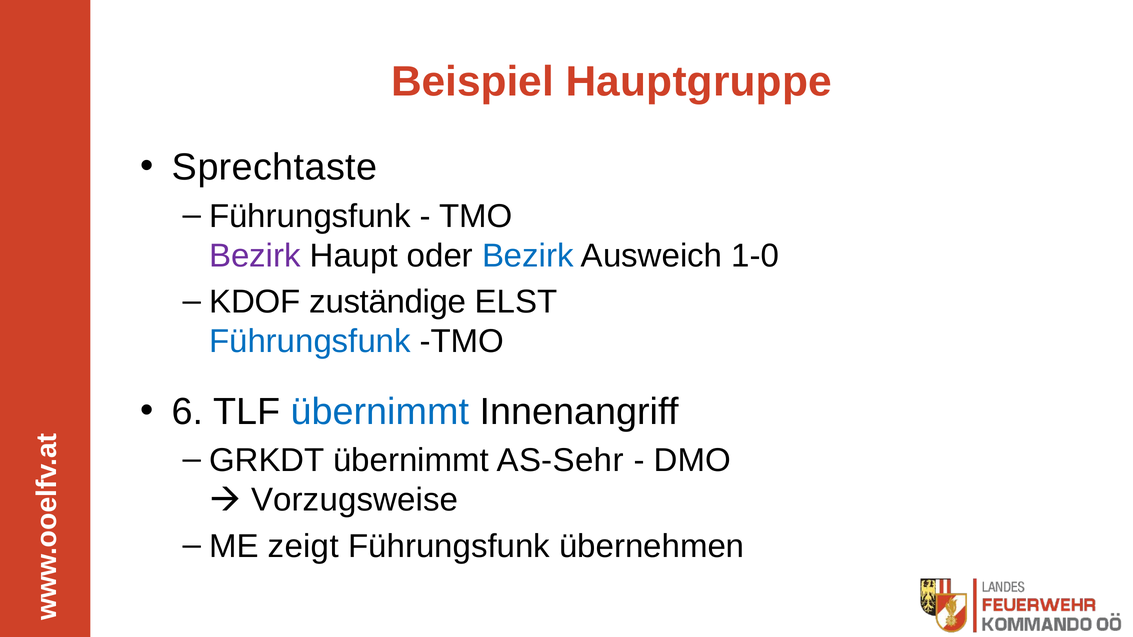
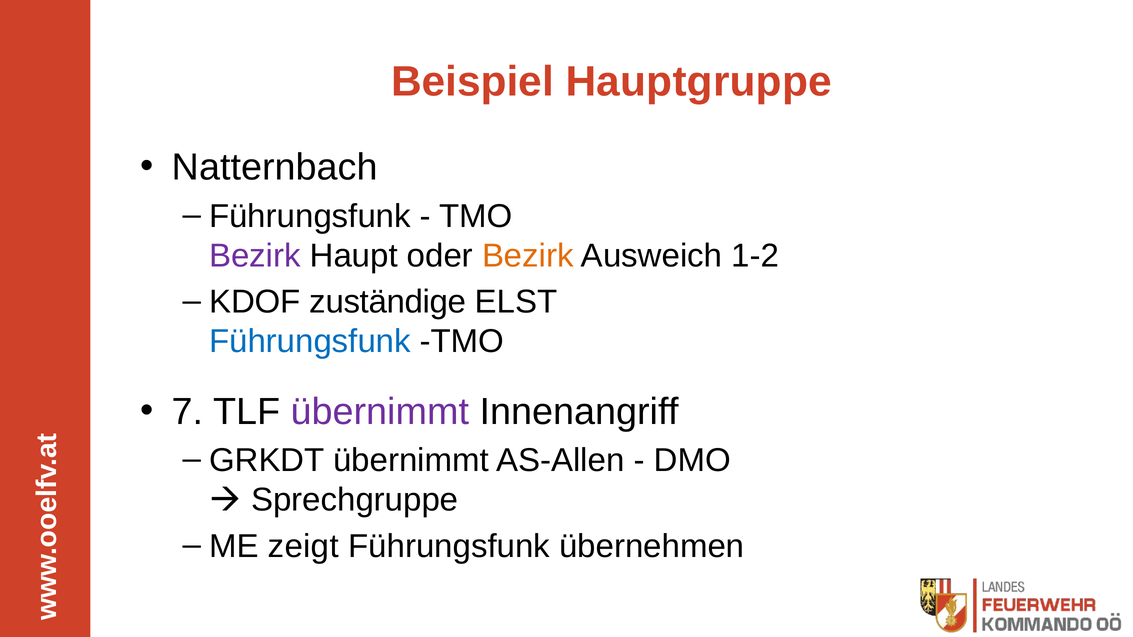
Sprechtaste: Sprechtaste -> Natternbach (275, 168)
Bezirk colour: blue -> orange (528, 256)
1-0: 1-0 -> 1-2 (755, 256)
6: 6 -> 7 (188, 412)
übernimmt colour: blue -> purple (380, 412)
AS-Sehr: AS-Sehr -> AS-Allen (560, 461)
Vorzugsweise: Vorzugsweise -> Sprechgruppe (355, 500)
